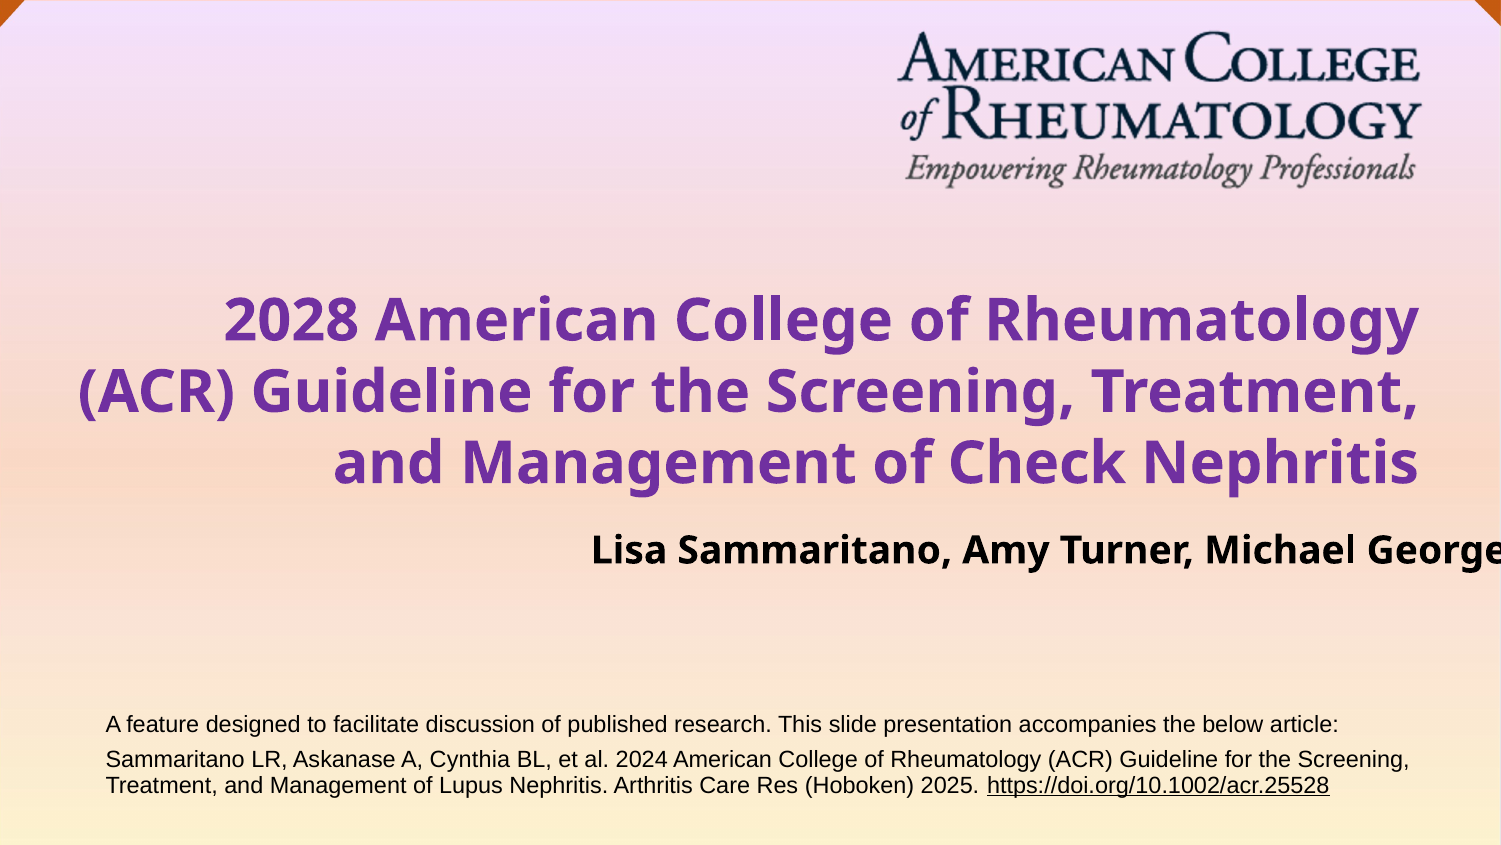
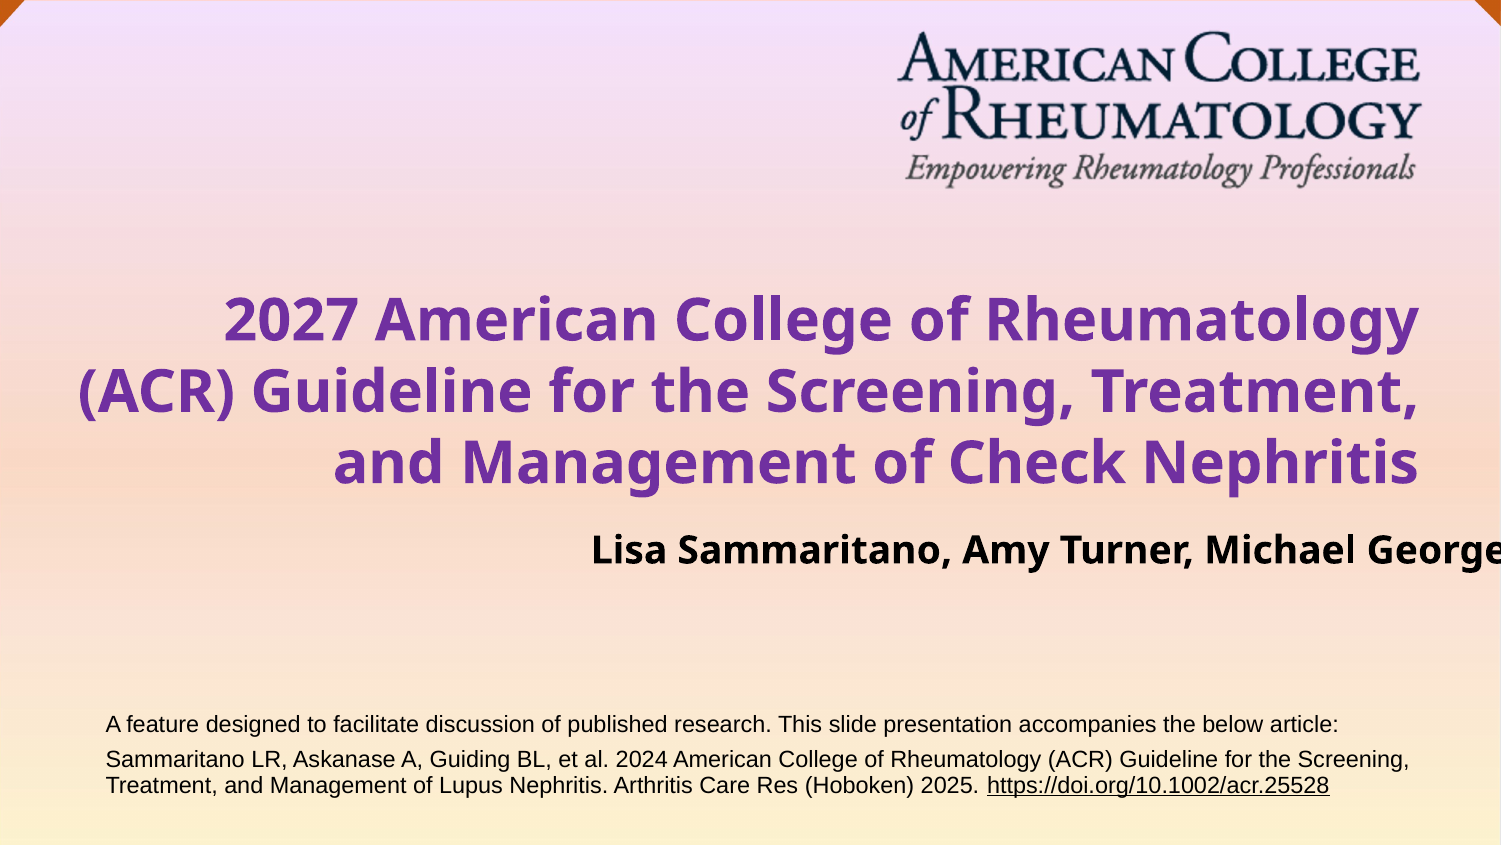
2028: 2028 -> 2027 (291, 321)
Cynthia: Cynthia -> Guiding (470, 759)
